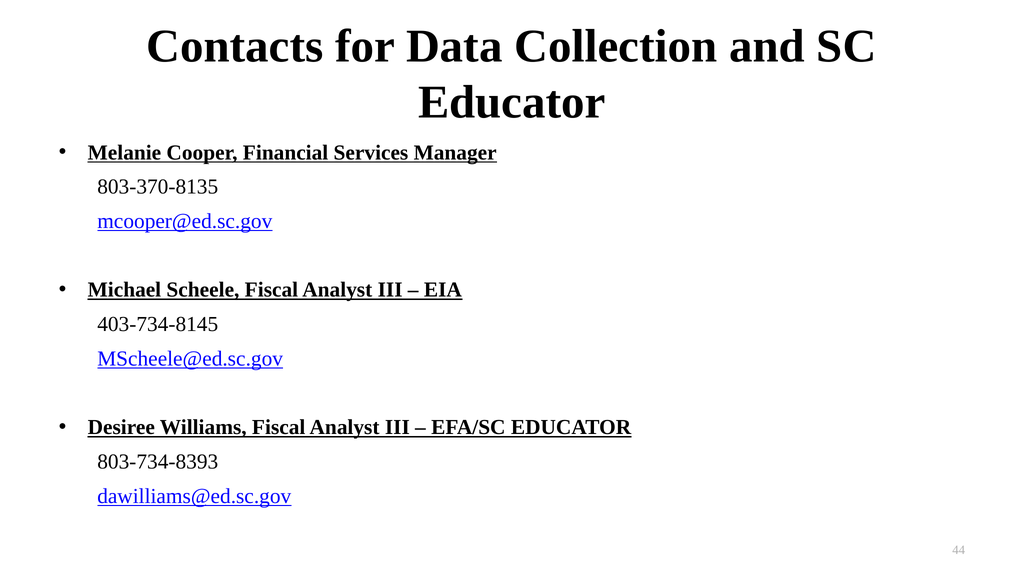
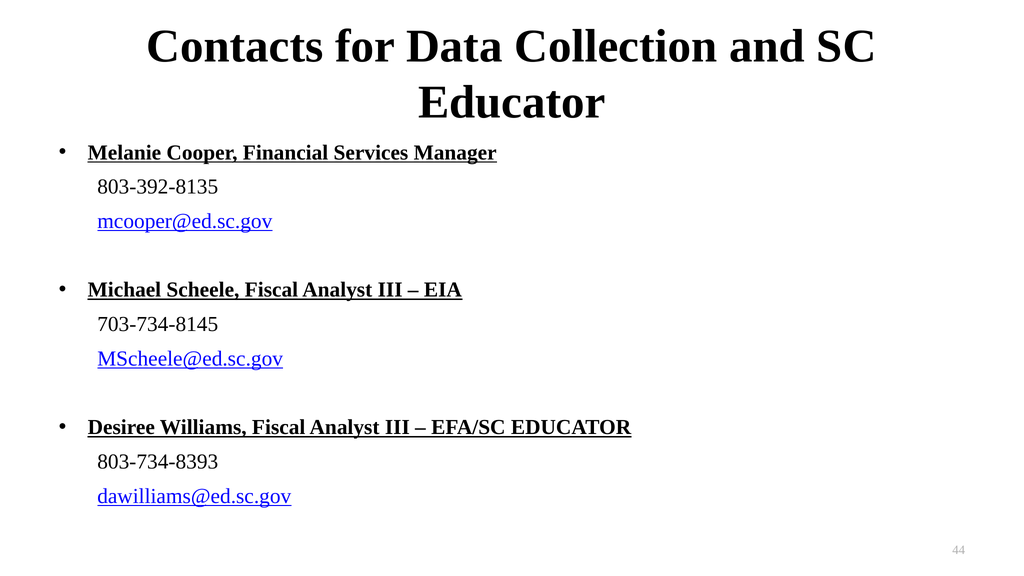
803-370-8135: 803-370-8135 -> 803-392-8135 (158, 187)
403-734-8145: 403-734-8145 -> 703-734-8145 (158, 324)
